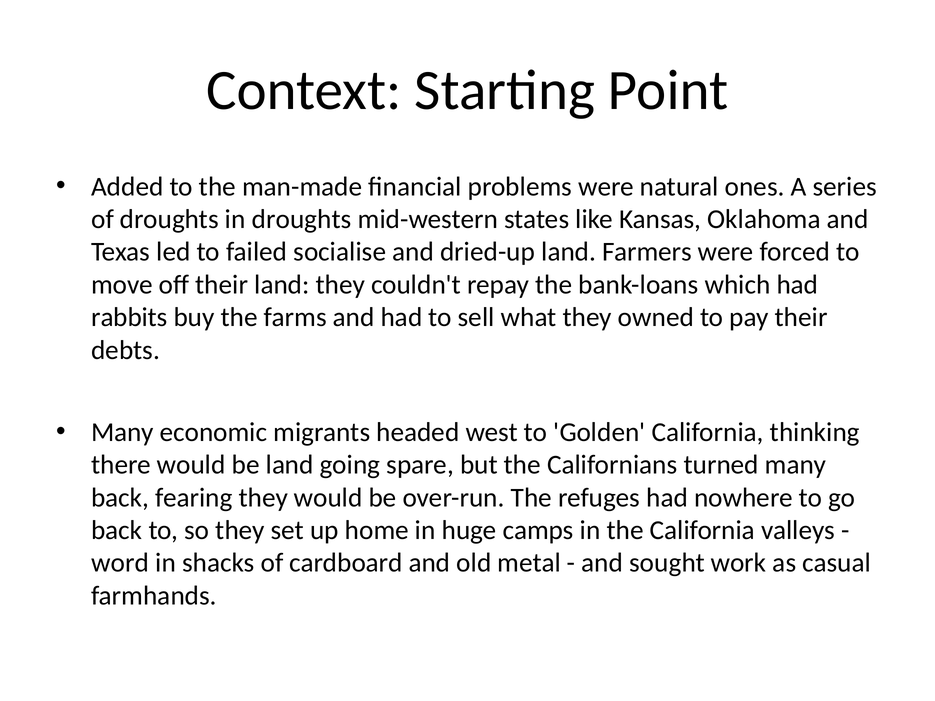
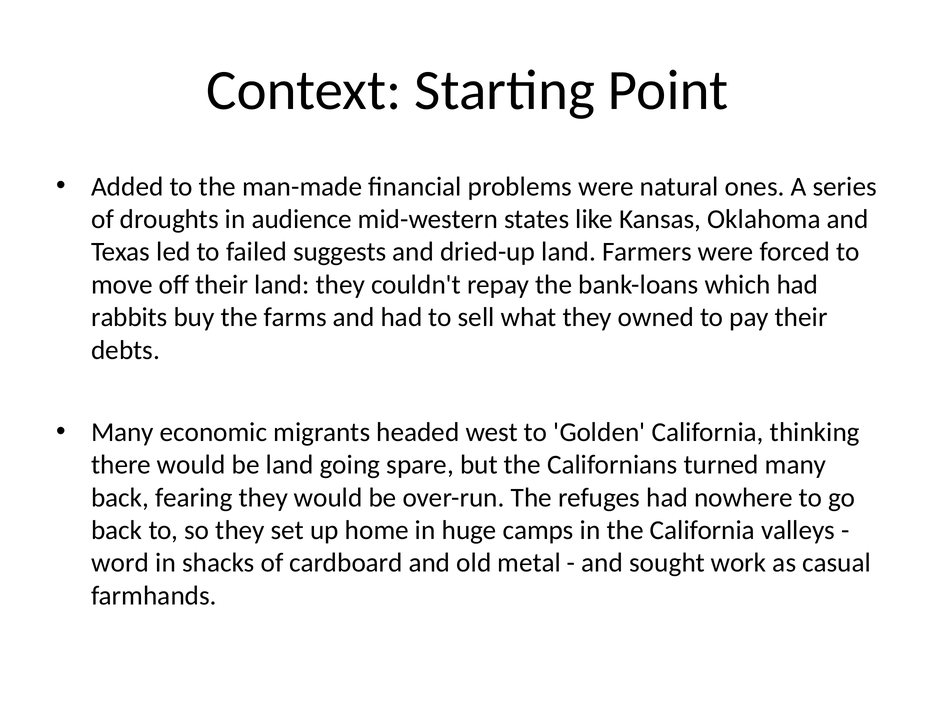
in droughts: droughts -> audience (302, 219)
socialise: socialise -> suggests (340, 252)
